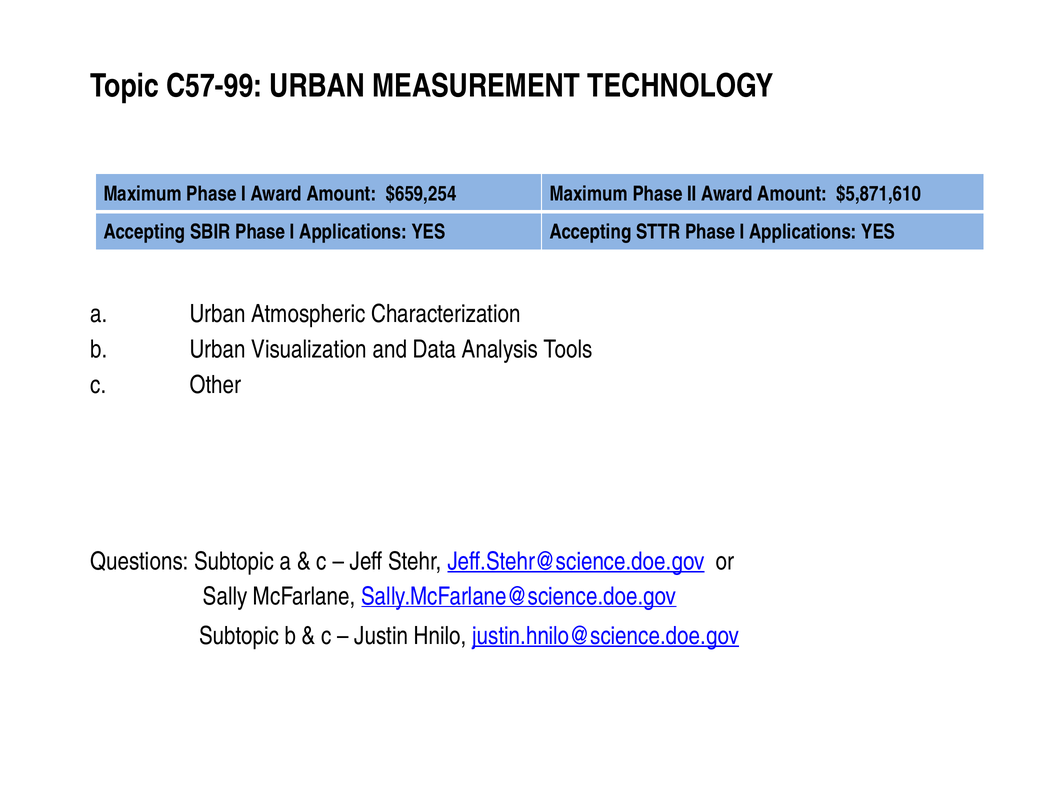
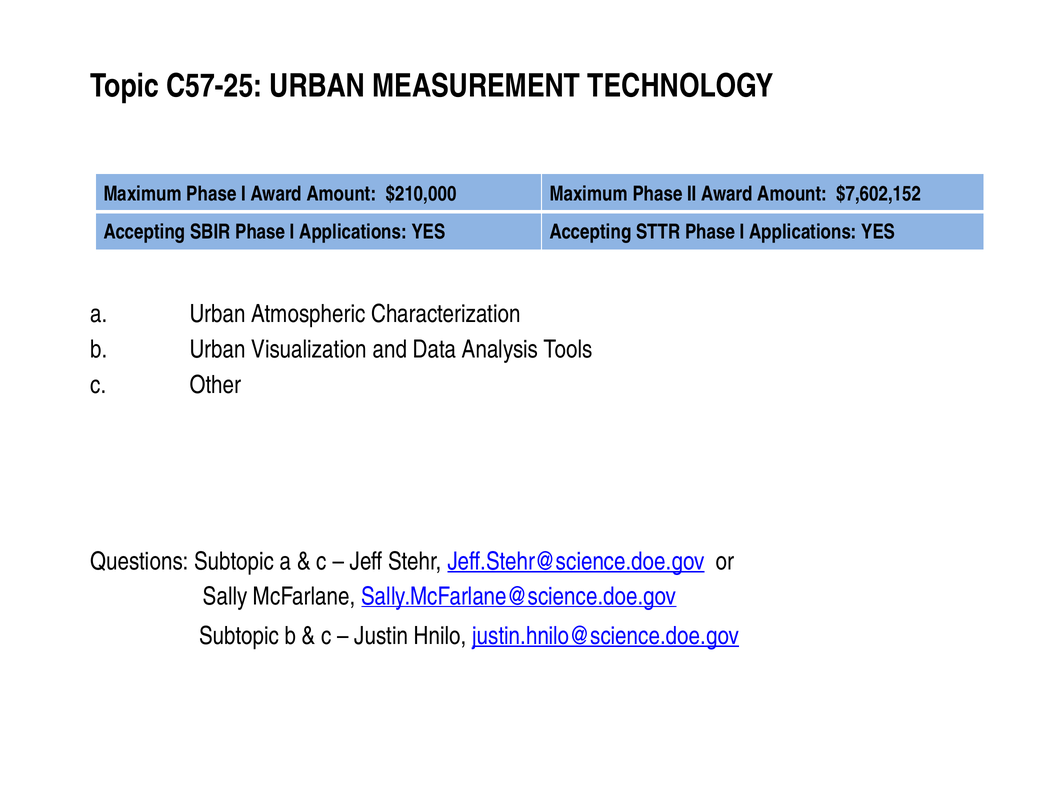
C57-99: C57-99 -> C57-25 (214, 86)
$659,254: $659,254 -> $210,000 (421, 194)
$5,871,610: $5,871,610 -> $7,602,152 (879, 194)
